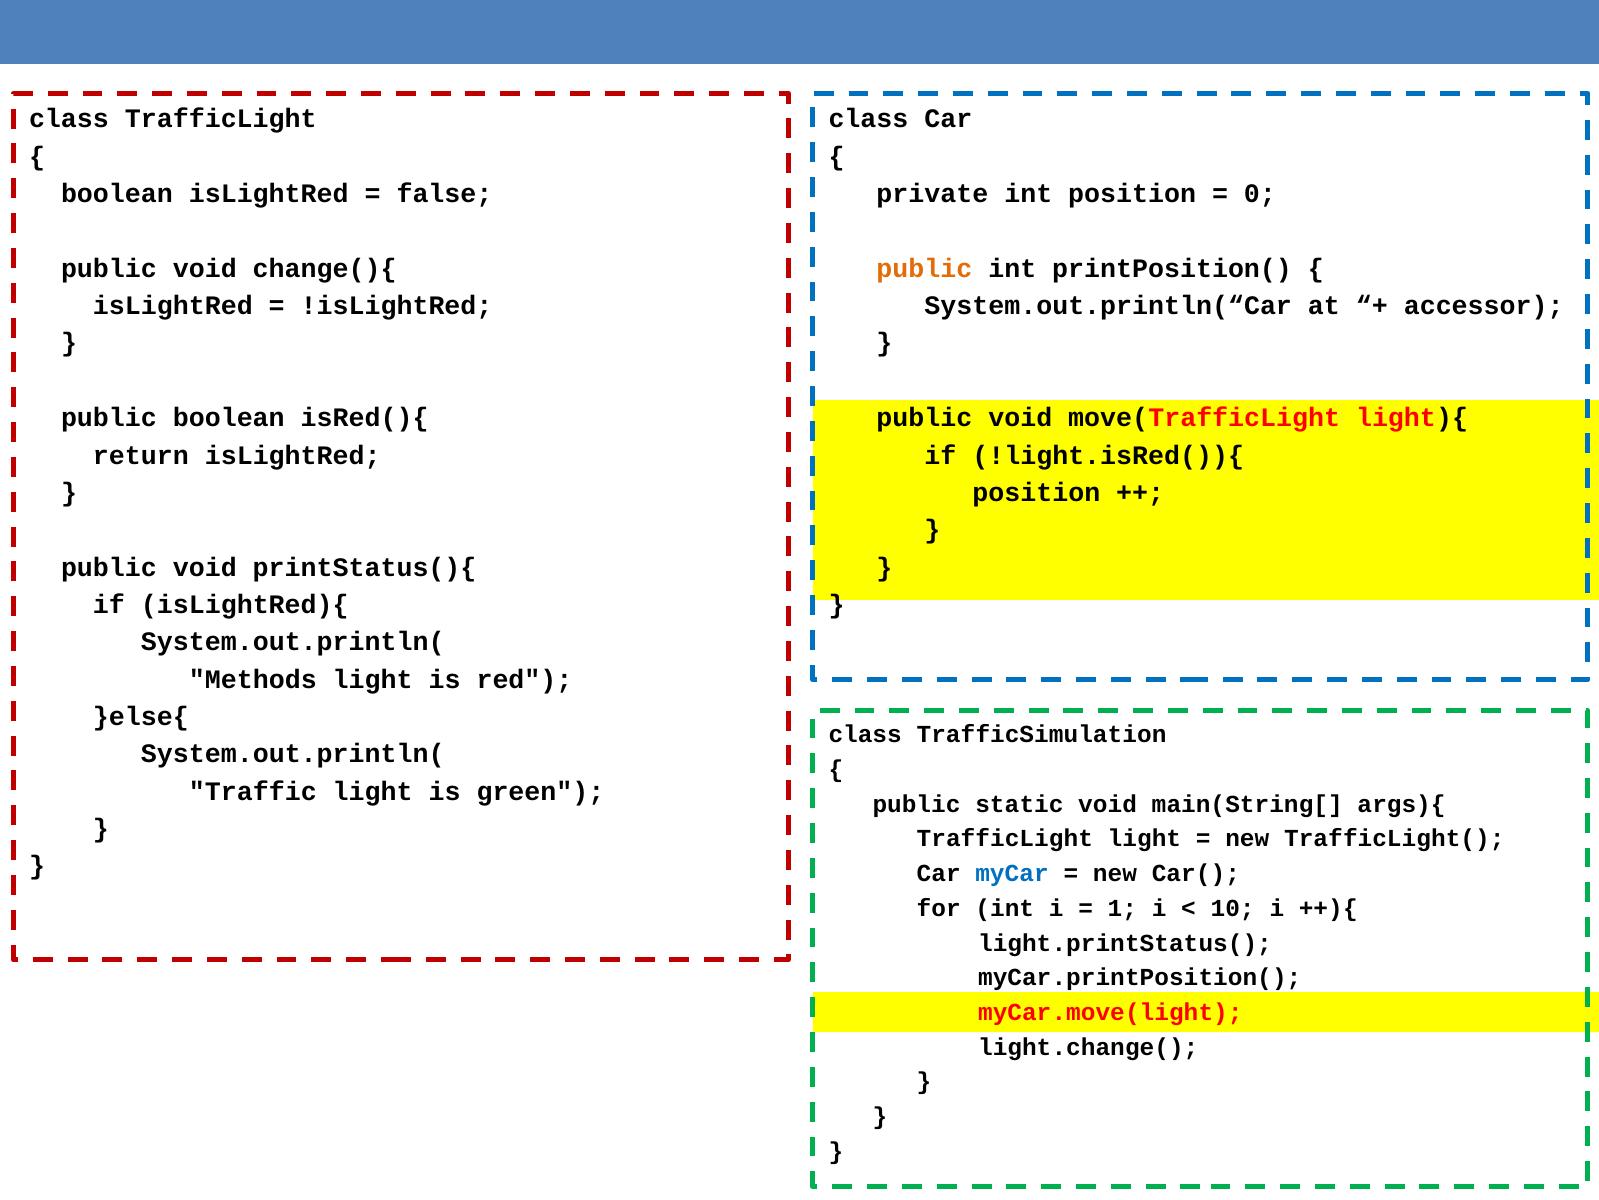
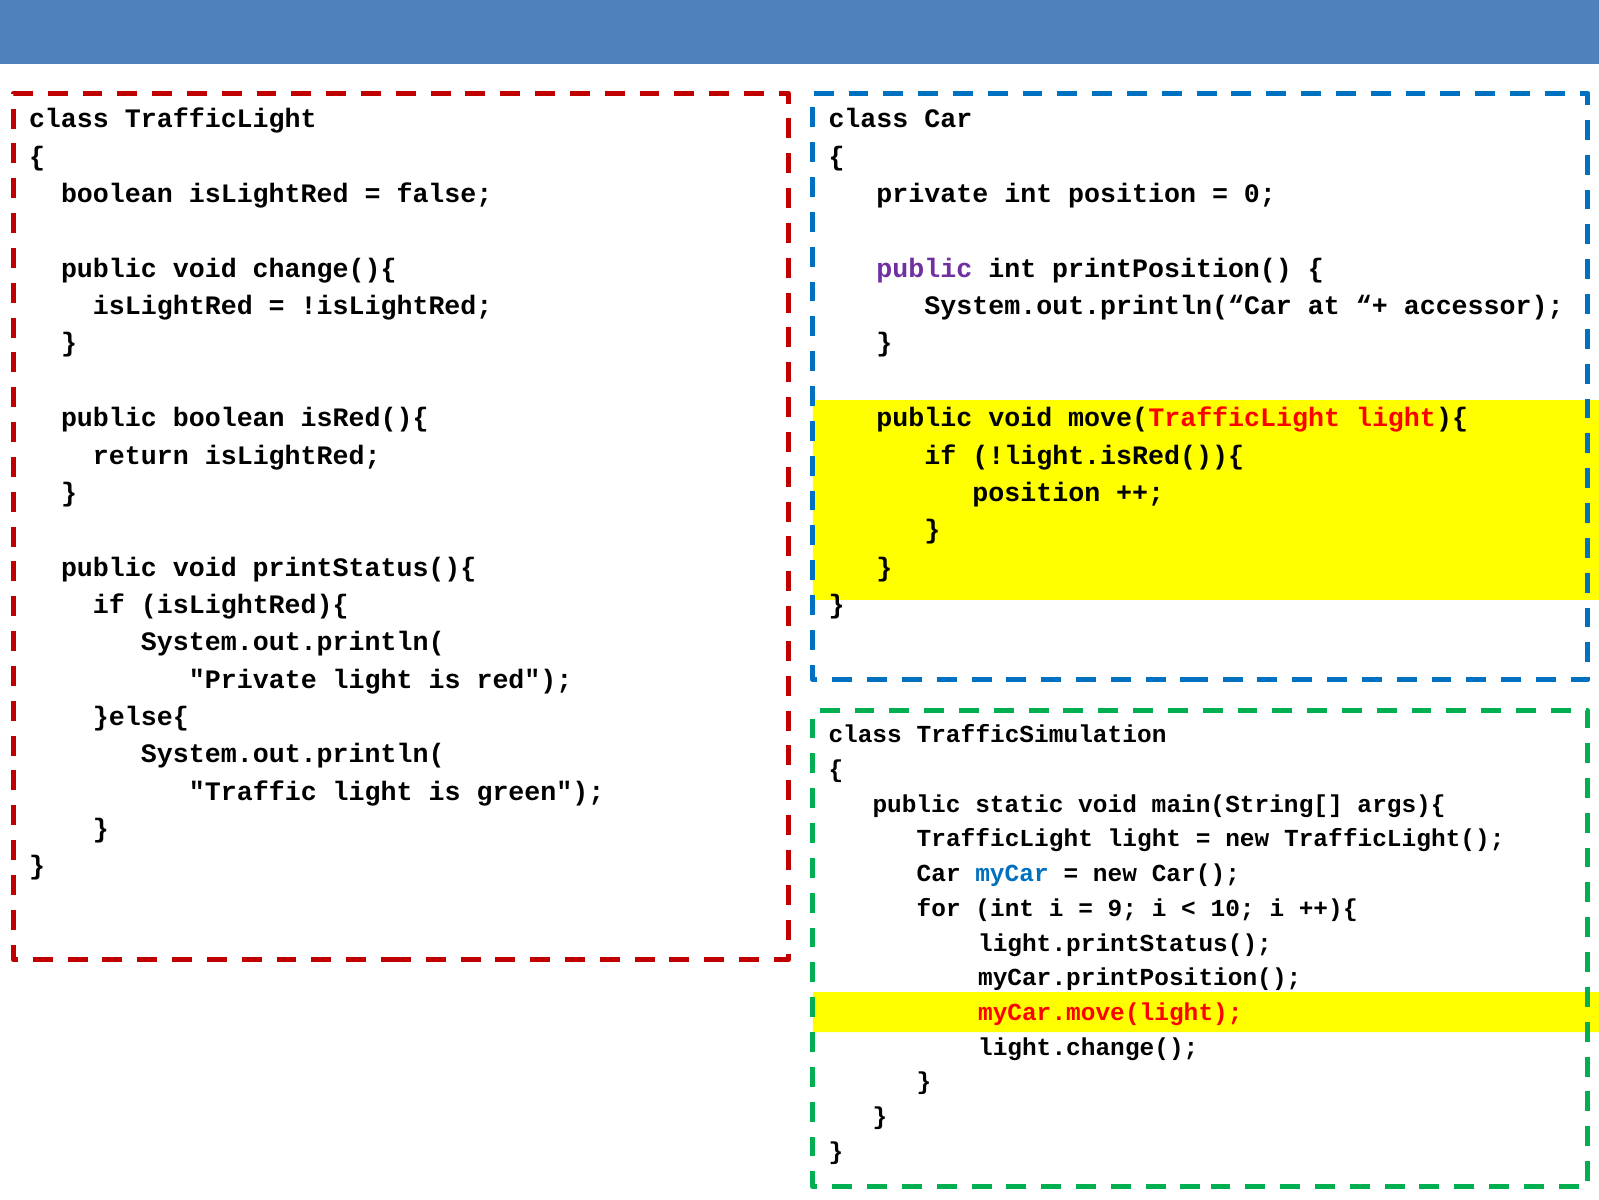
public colour: orange -> purple (924, 268)
Methods: Methods -> Private (253, 679)
1: 1 -> 9 (1122, 908)
